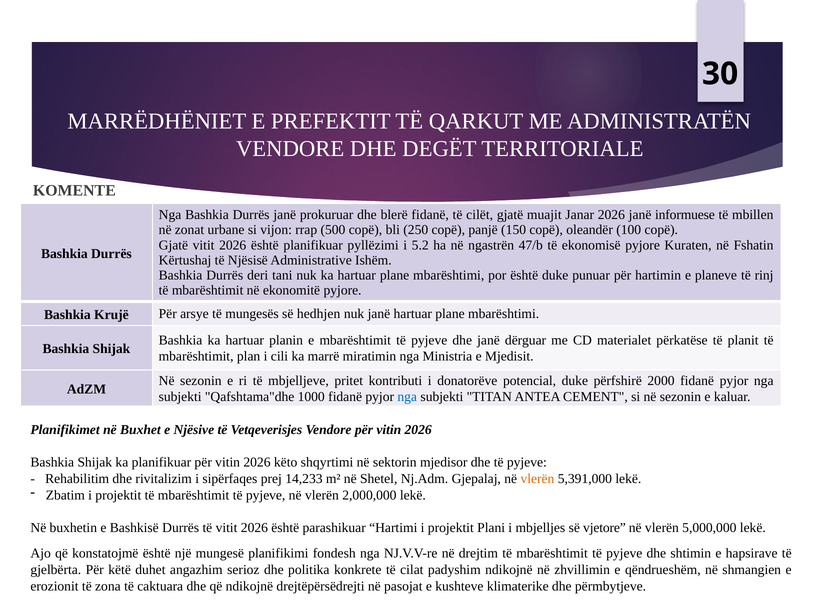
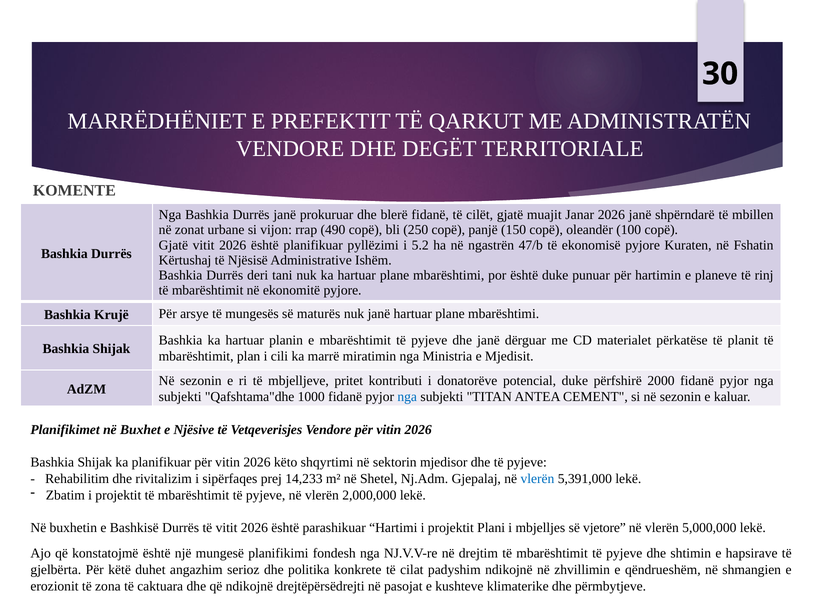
informuese: informuese -> shpërndarë (685, 215)
500: 500 -> 490 (333, 230)
hedhjen: hedhjen -> maturës (319, 314)
vlerën colour: orange -> blue (537, 479)
